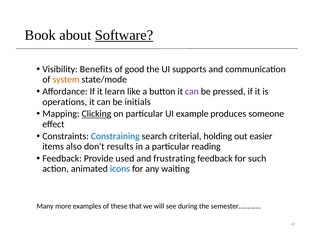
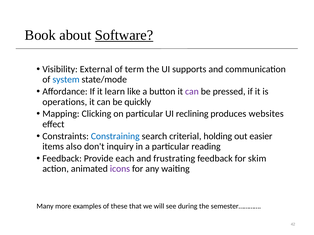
Benefits: Benefits -> External (96, 69)
good: good -> term (134, 69)
system colour: orange -> blue (66, 80)
initials: initials -> quickly (138, 102)
Clicking underline: present -> none (96, 114)
example: example -> reclining (192, 114)
someone: someone -> websites (266, 114)
results: results -> inquiry (120, 147)
used: used -> each (125, 159)
such: such -> skim (257, 159)
icons colour: blue -> purple (120, 169)
